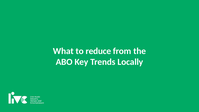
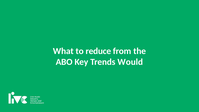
Locally: Locally -> Would (130, 62)
